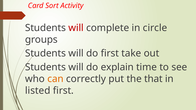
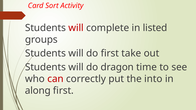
circle: circle -> listed (155, 28)
explain: explain -> dragon (117, 67)
can colour: orange -> red (55, 79)
that: that -> into (153, 79)
listed: listed -> along (38, 91)
